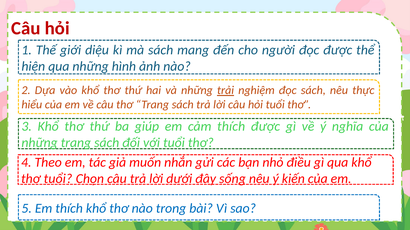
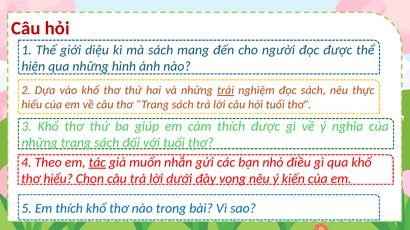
tác underline: none -> present (97, 163)
thơ tuổi: tuổi -> hiểu (58, 179)
sống: sống -> vọng (233, 179)
